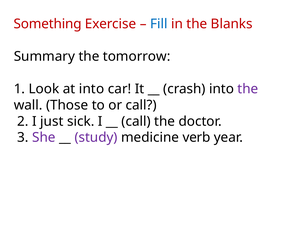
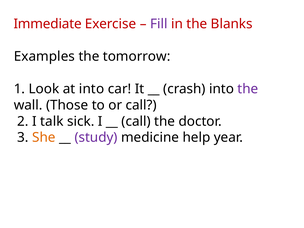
Something: Something -> Immediate (48, 24)
Fill colour: blue -> purple (159, 24)
Summary: Summary -> Examples (44, 56)
just: just -> talk (52, 121)
She colour: purple -> orange (44, 138)
verb: verb -> help (196, 138)
